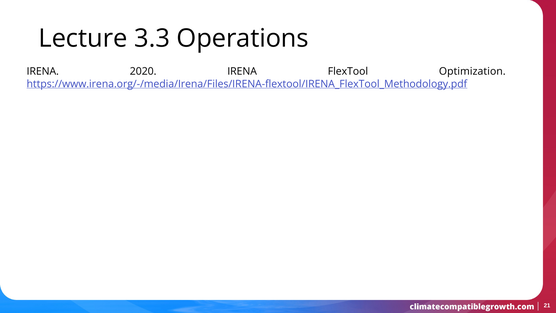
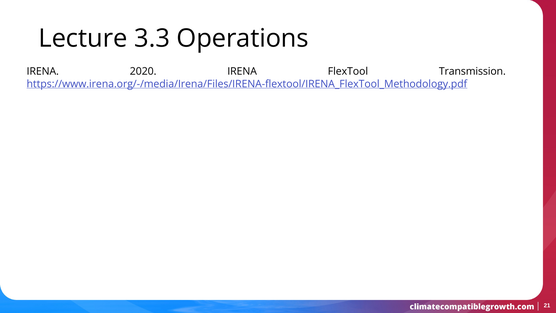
Optimization: Optimization -> Transmission (472, 71)
